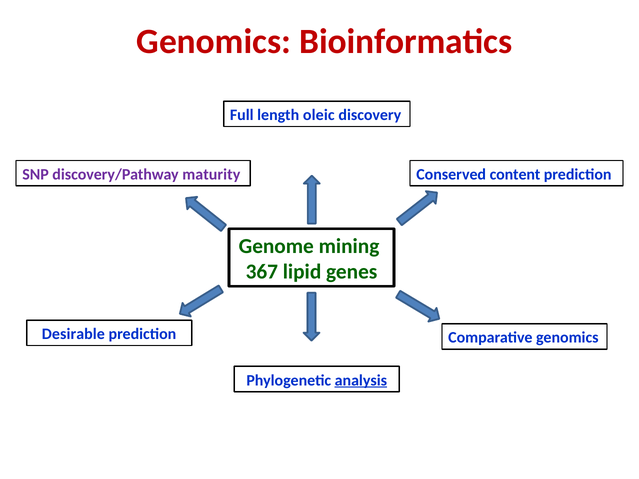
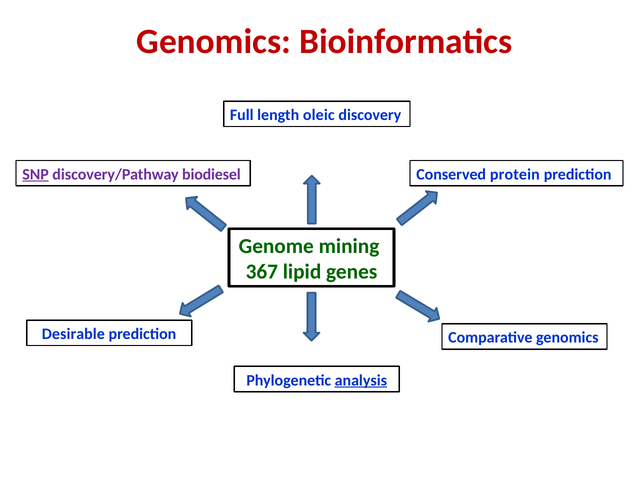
SNP underline: none -> present (36, 174)
maturity: maturity -> biodiesel (211, 174)
content: content -> protein (515, 174)
